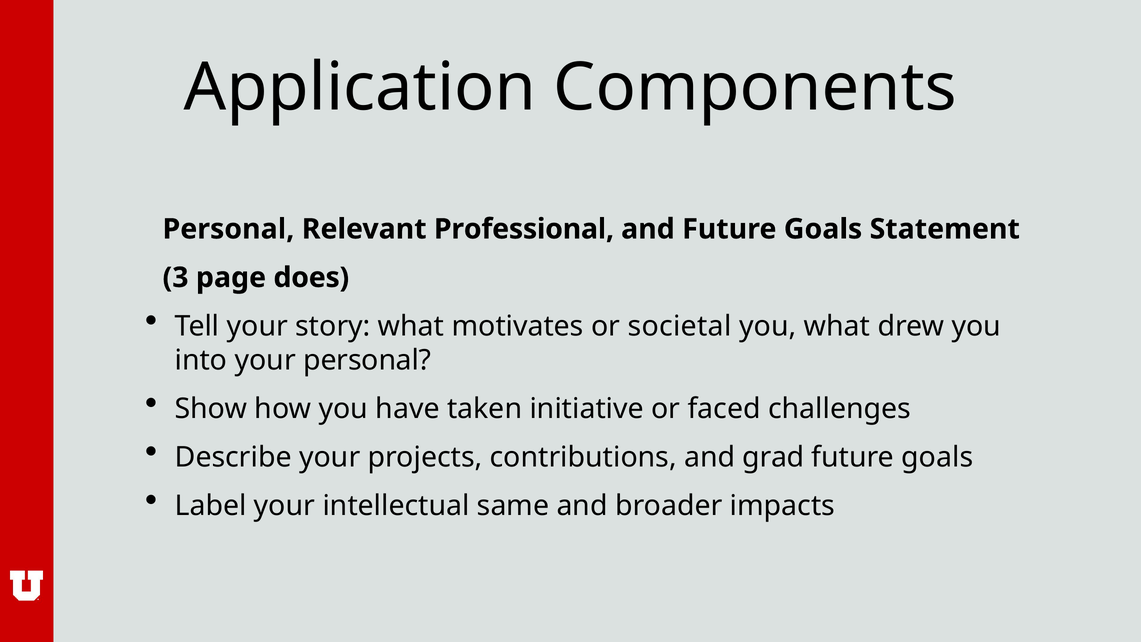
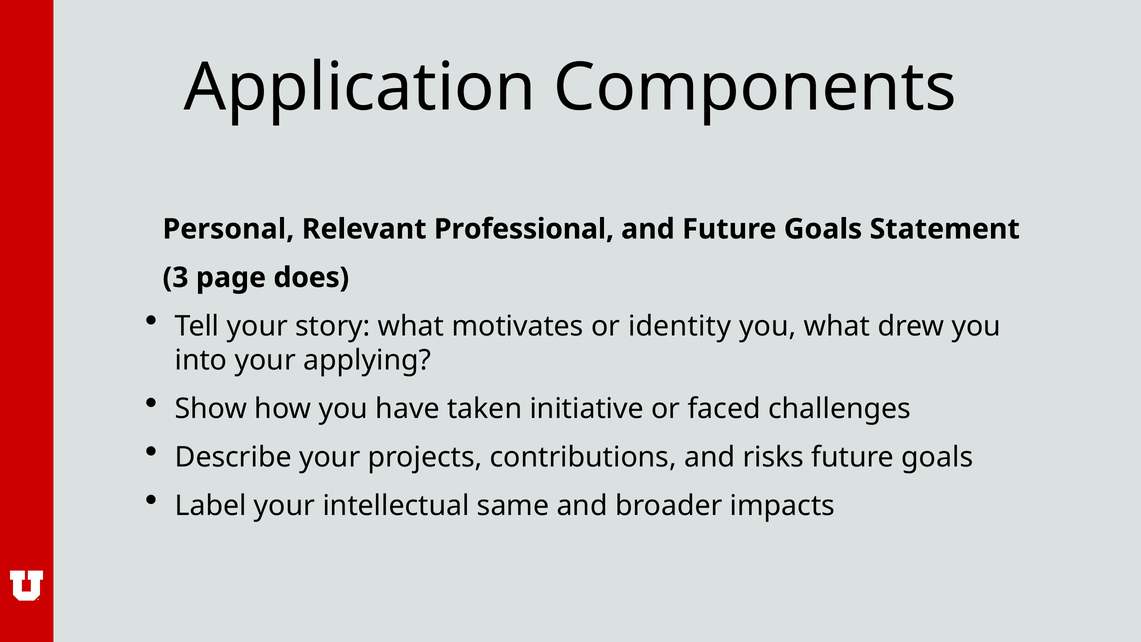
societal: societal -> identity (680, 326)
your personal: personal -> applying (367, 360)
grad: grad -> risks (773, 457)
